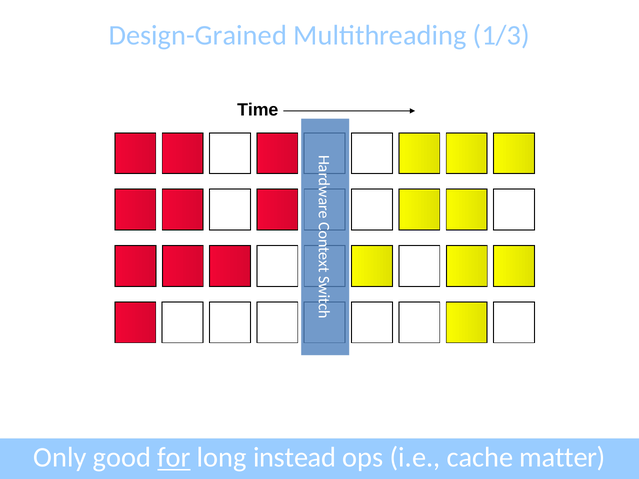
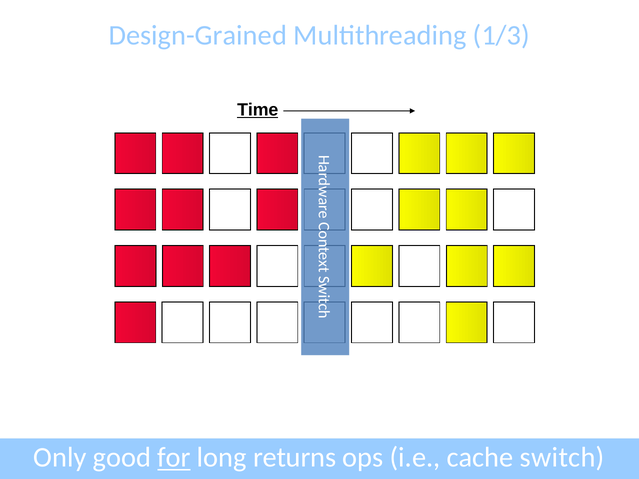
Time underline: none -> present (258, 110)
instead: instead -> returns (295, 458)
matter: matter -> switch (562, 458)
